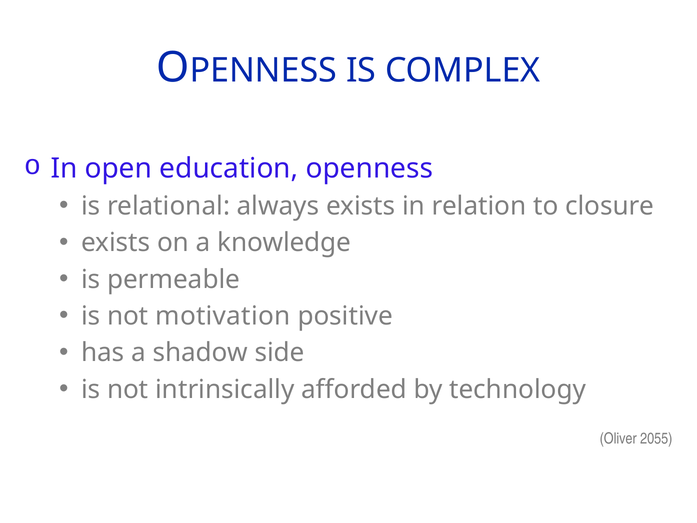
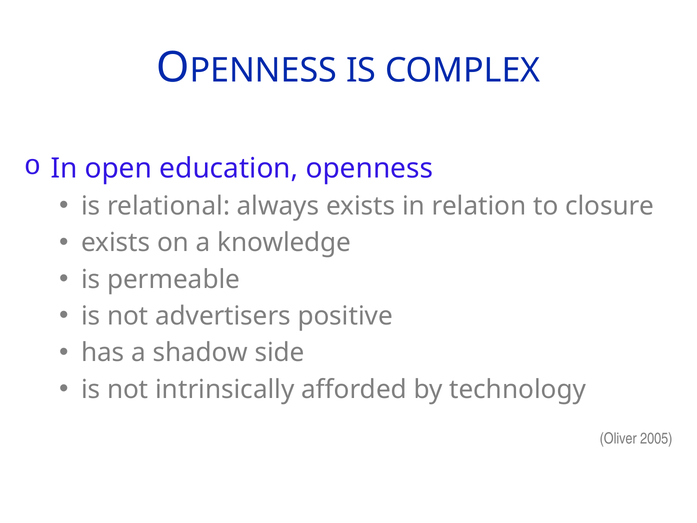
motivation: motivation -> advertisers (223, 316)
2055: 2055 -> 2005 (656, 438)
